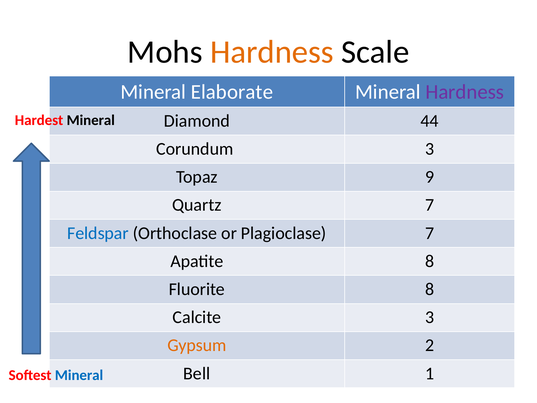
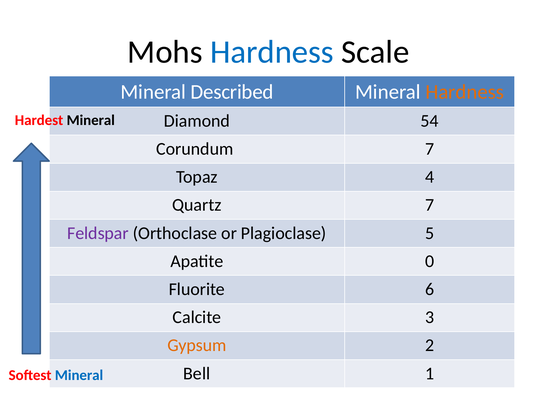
Hardness colour: orange -> blue (272, 52)
Elaborate: Elaborate -> Described (232, 92)
Hardness colour: purple -> orange (465, 92)
44: 44 -> 54 (430, 121)
Corundum 3: 3 -> 7 (430, 149)
9: 9 -> 4 (430, 177)
Feldspar colour: blue -> purple (98, 233)
Plagioclase 7: 7 -> 5 (430, 233)
Apatite 8: 8 -> 0 (430, 261)
Fluorite 8: 8 -> 6 (430, 289)
